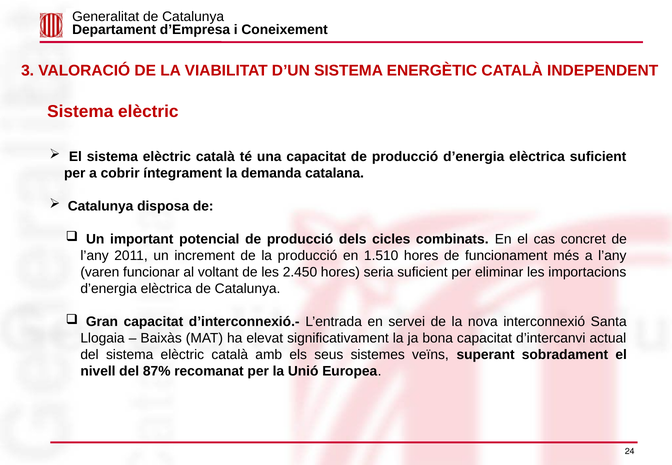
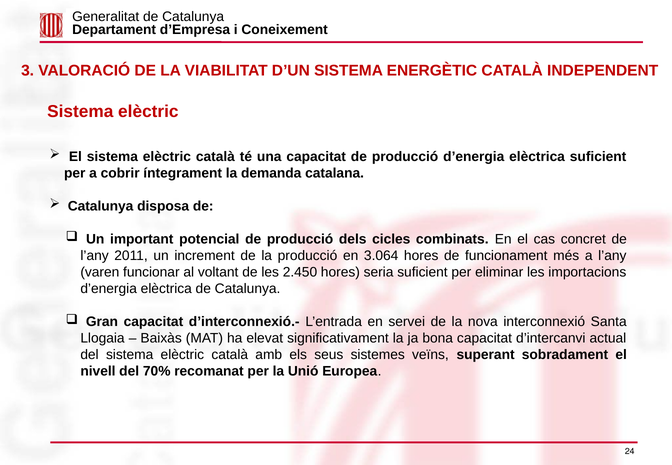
1.510: 1.510 -> 3.064 (381, 256)
87%: 87% -> 70% (157, 372)
